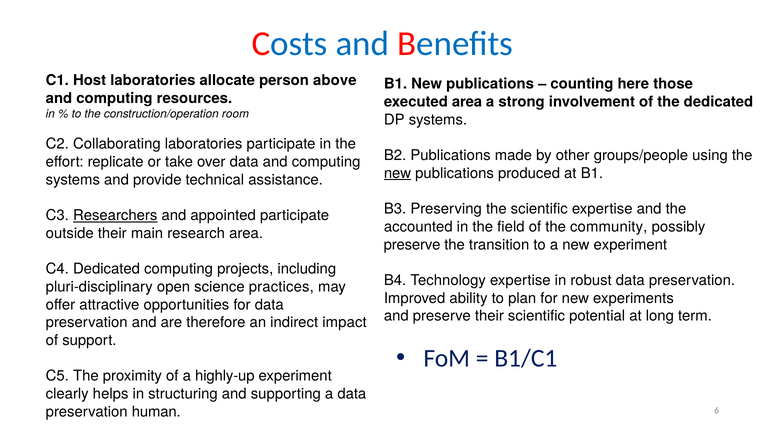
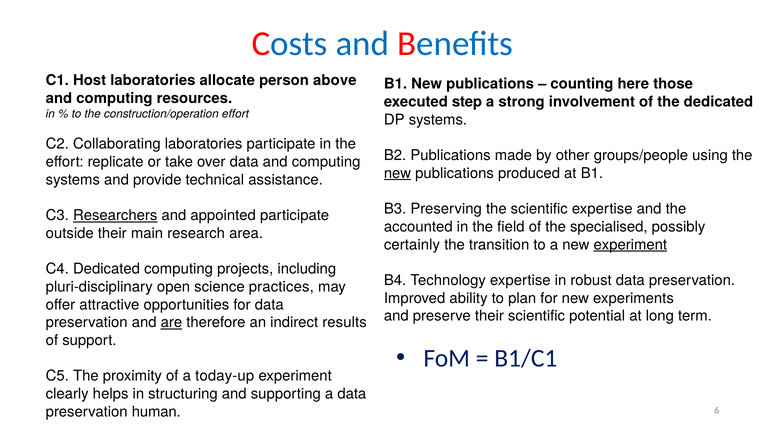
executed area: area -> step (467, 102)
construction/operation room: room -> effort (235, 114)
community: community -> specialised (609, 227)
preserve: preserve -> certainly (412, 245)
experiment underline: none -> present (630, 245)
are underline: none -> present (171, 323)
impact: impact -> results (345, 323)
highly-up: highly-up -> today-up (225, 376)
